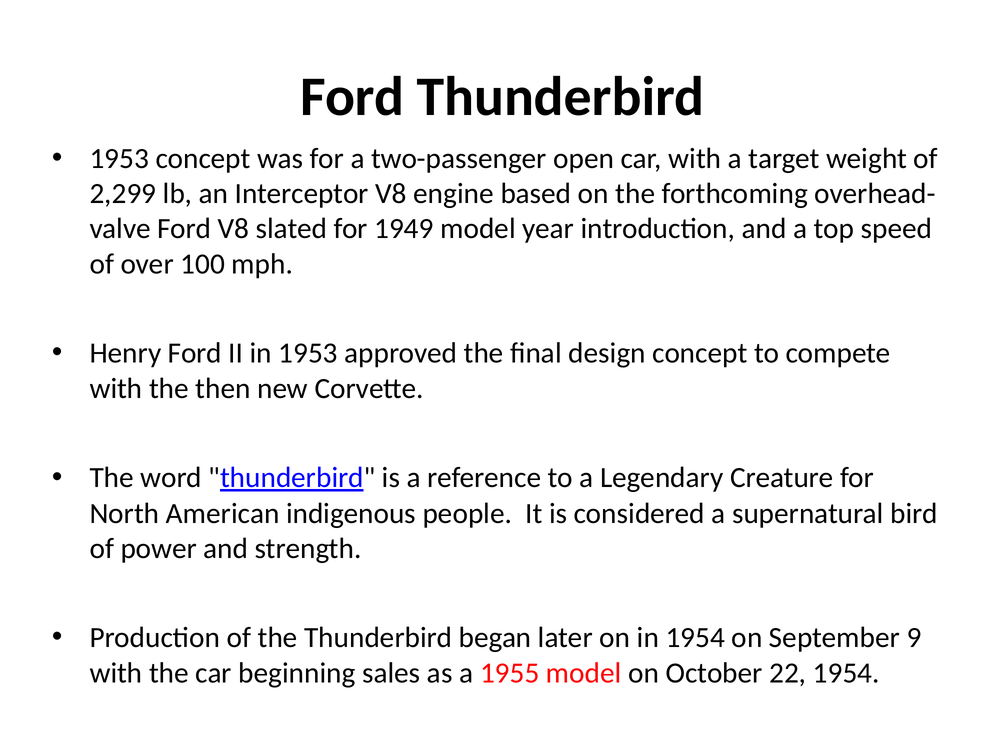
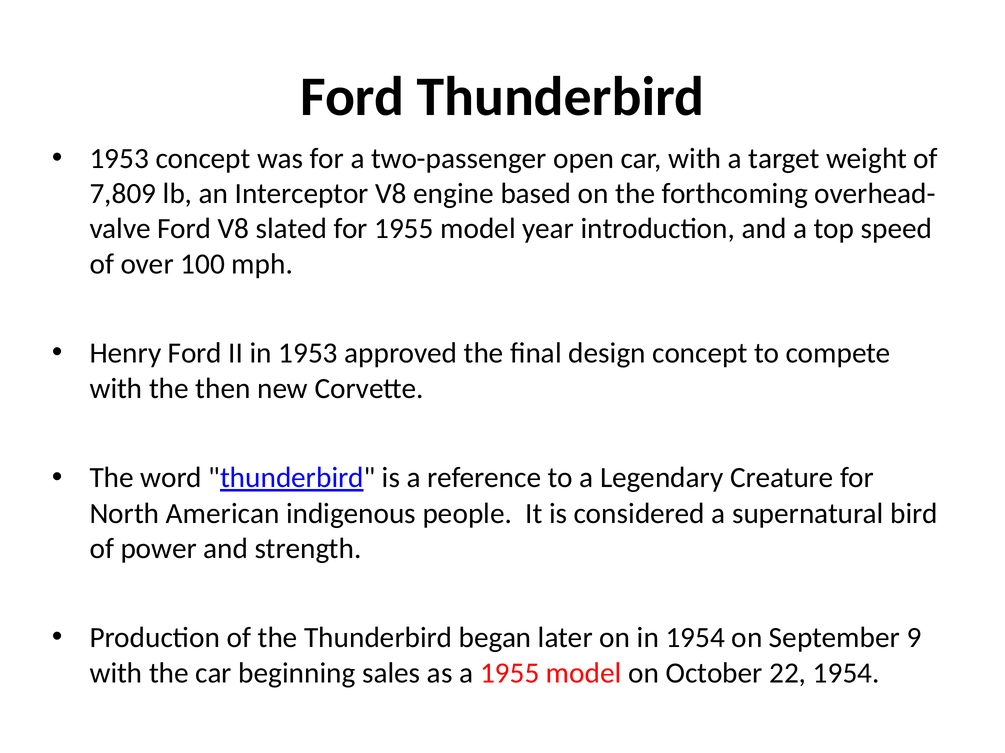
2,299: 2,299 -> 7,809 (123, 194)
for 1949: 1949 -> 1955 (404, 229)
